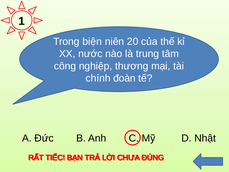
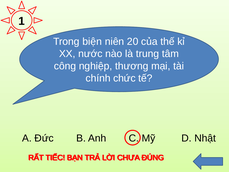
đoàn: đoàn -> chức (124, 78)
